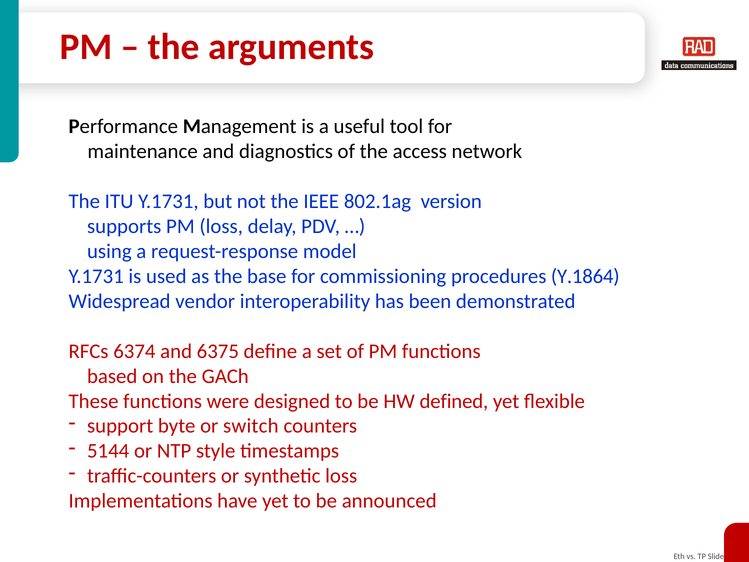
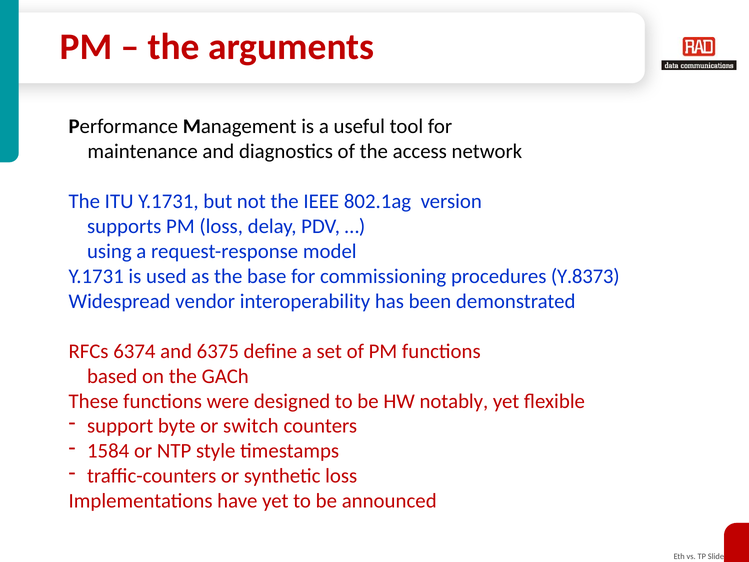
Y.1864: Y.1864 -> Y.8373 (585, 276)
defined: defined -> notably (454, 401)
5144: 5144 -> 1584 (108, 451)
